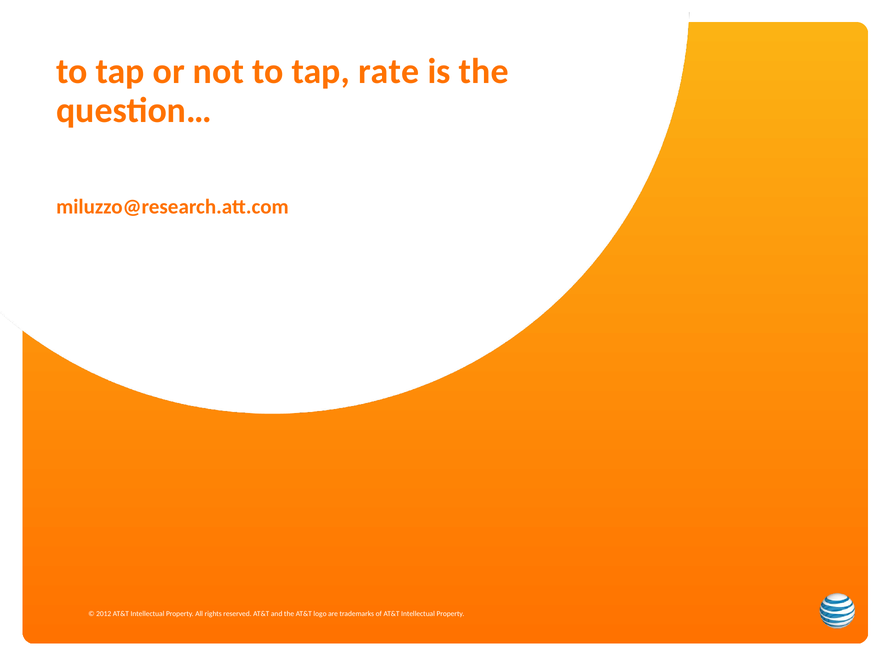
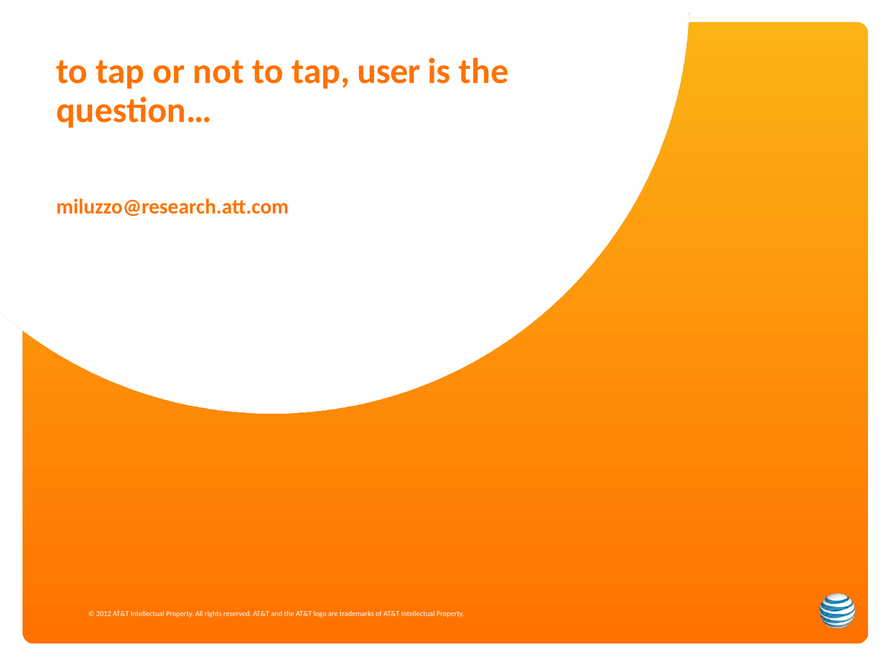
rate: rate -> user (389, 72)
